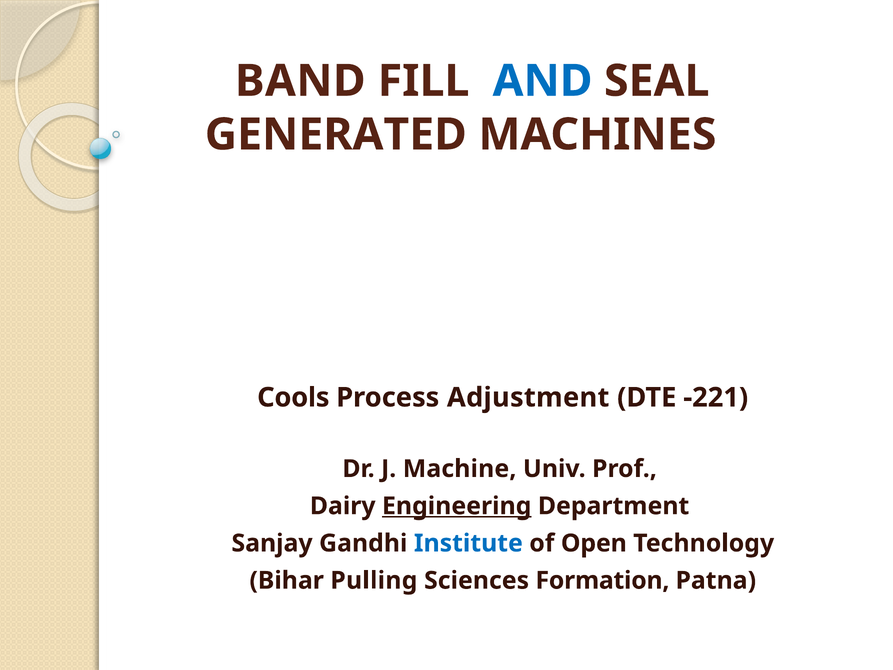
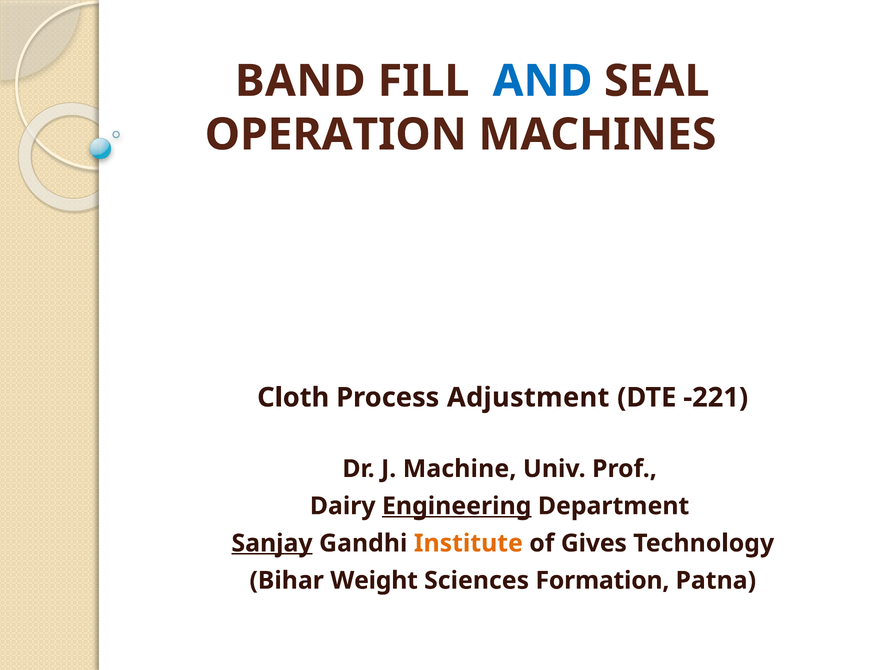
GENERATED: GENERATED -> OPERATION (336, 135)
Cools: Cools -> Cloth (293, 397)
Sanjay underline: none -> present (272, 543)
Institute colour: blue -> orange (468, 543)
Open: Open -> Gives (594, 543)
Pulling: Pulling -> Weight (374, 580)
